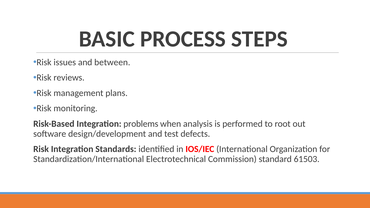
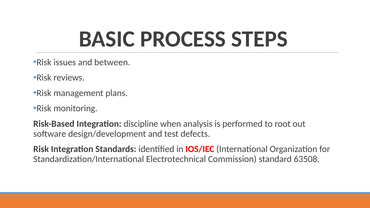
problems: problems -> discipline (141, 124)
61503: 61503 -> 63508 (307, 159)
